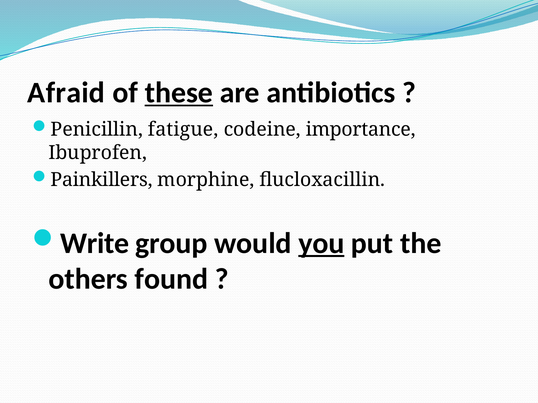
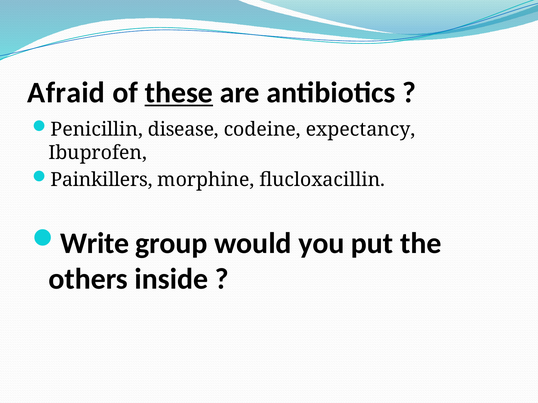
fatigue: fatigue -> disease (183, 130)
importance: importance -> expectancy (361, 130)
you underline: present -> none (321, 243)
found: found -> inside (171, 279)
